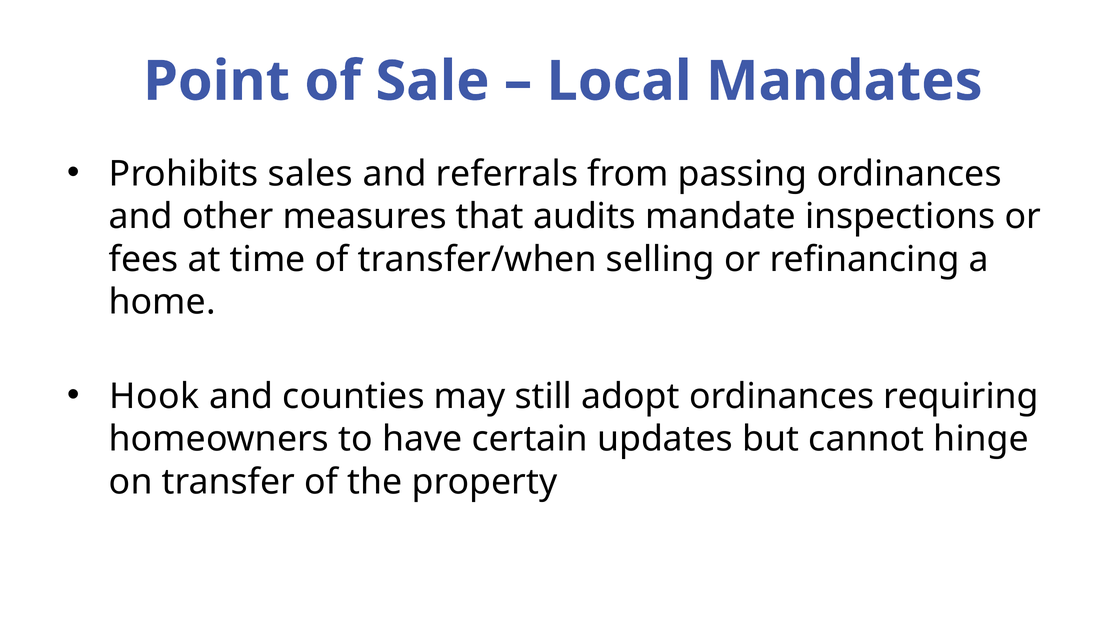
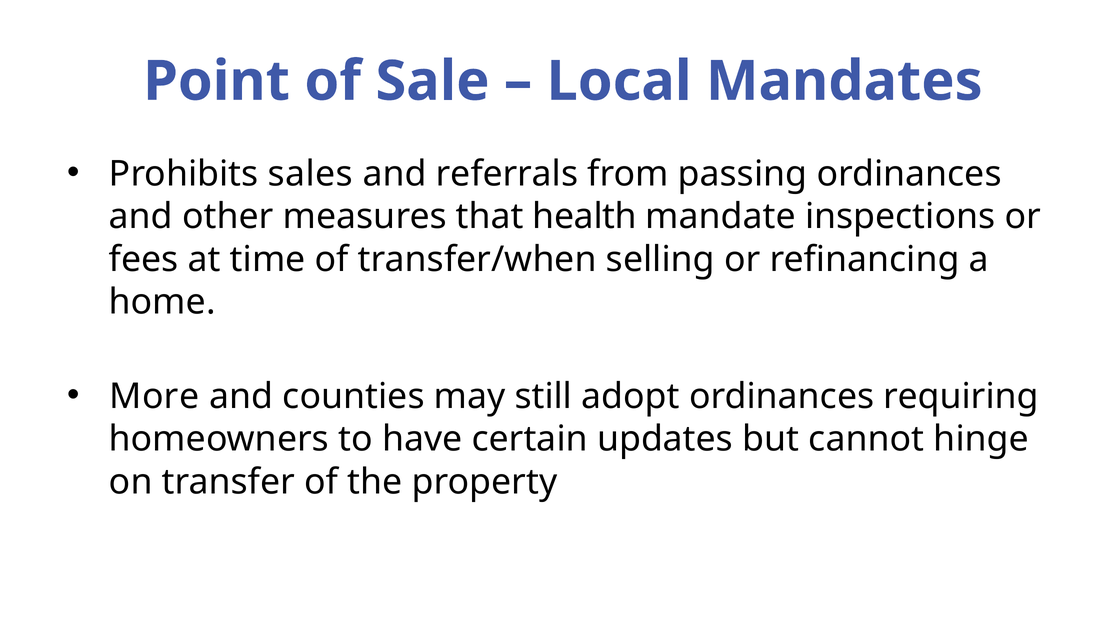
audits: audits -> health (585, 217)
Hook: Hook -> More (154, 397)
